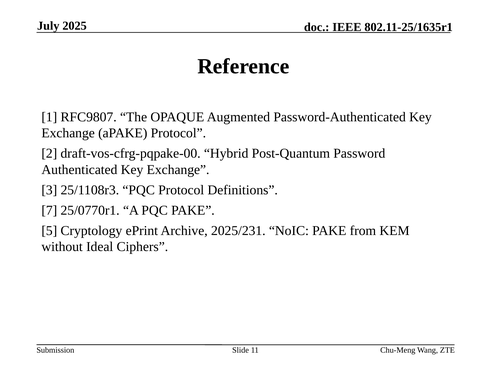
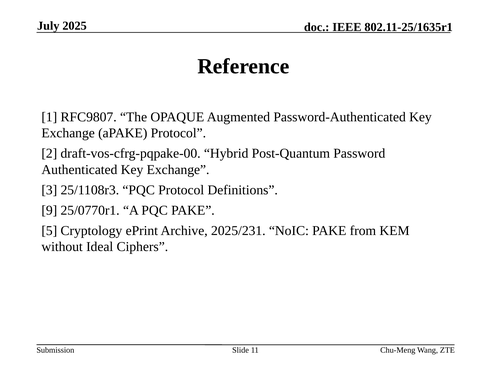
7: 7 -> 9 (49, 210)
